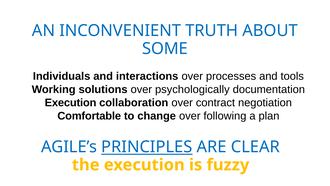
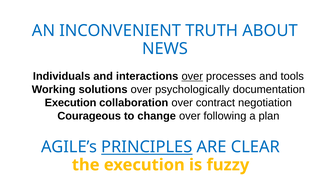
SOME: SOME -> NEWS (165, 49)
over underline: none -> present (192, 76)
Comfortable: Comfortable -> Courageous (89, 116)
